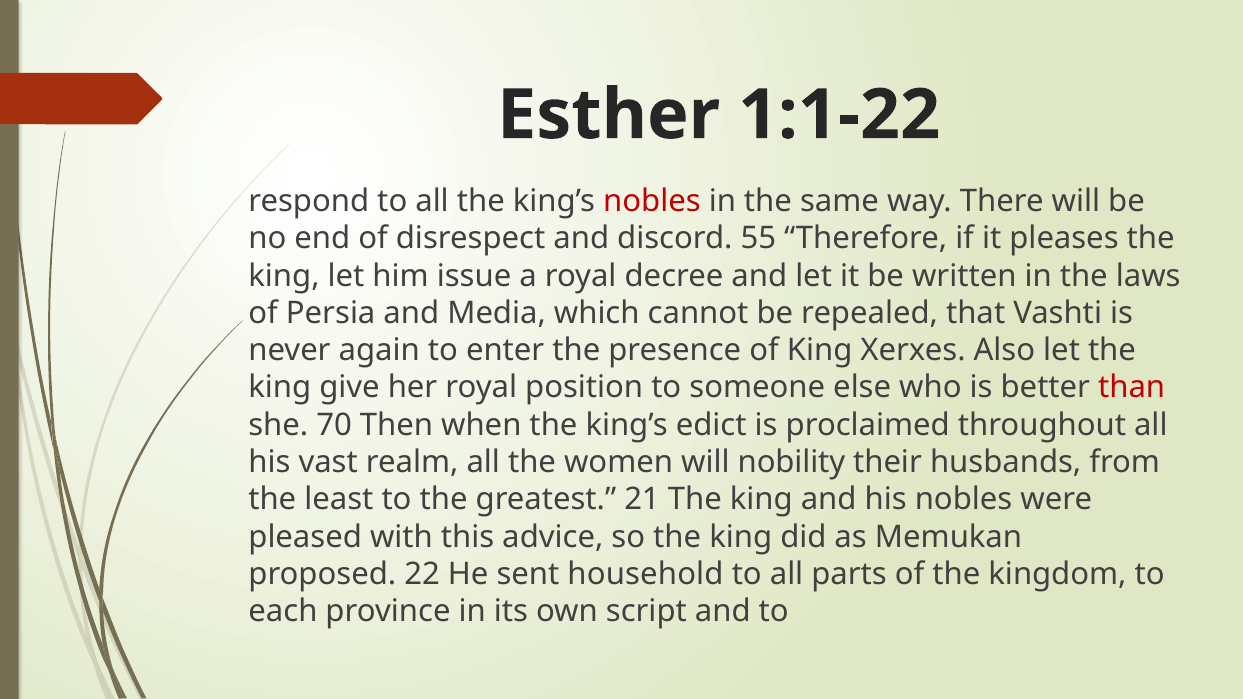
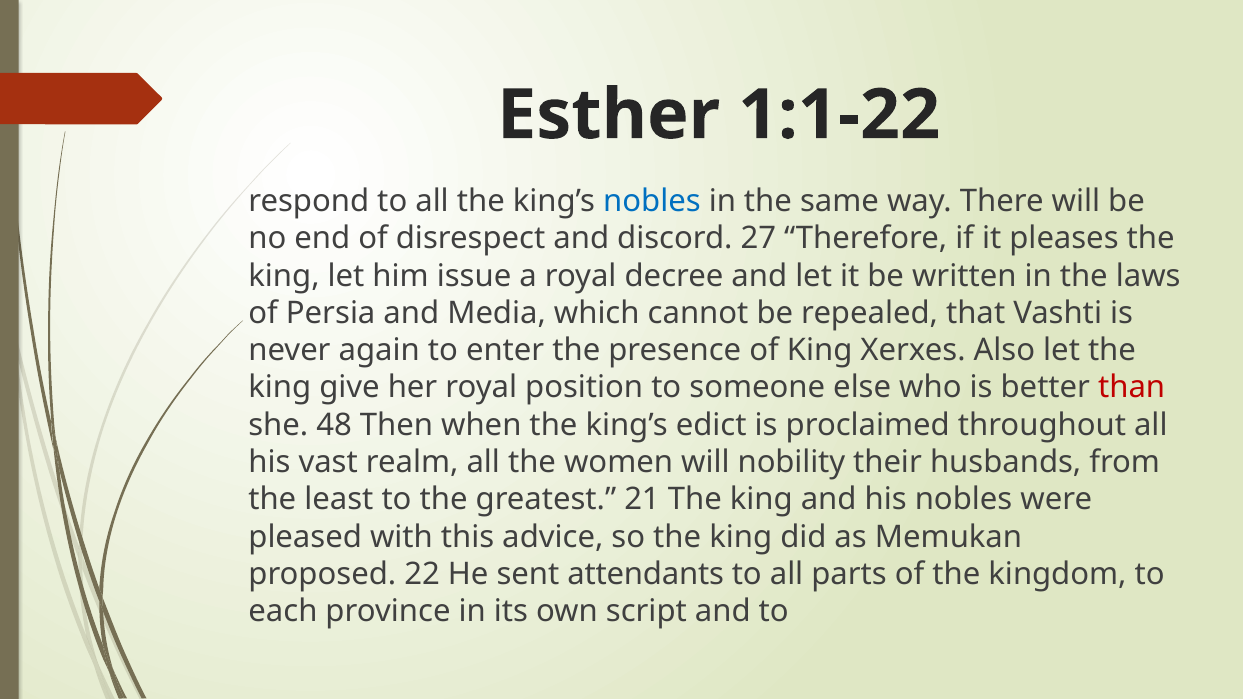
nobles colour: red -> blue (652, 201)
55: 55 -> 27 (758, 239)
70: 70 -> 48 (334, 425)
household: household -> attendants (646, 574)
